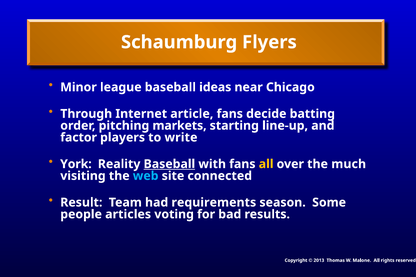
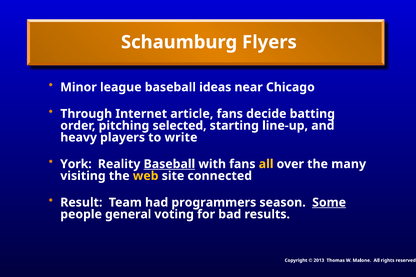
markets: markets -> selected (180, 126)
factor: factor -> heavy (79, 138)
much: much -> many (349, 164)
web colour: light blue -> yellow (146, 176)
requirements: requirements -> programmers (214, 203)
Some underline: none -> present (329, 203)
articles: articles -> general (128, 215)
